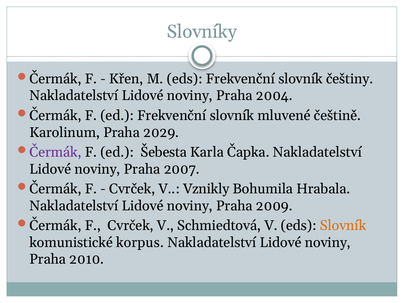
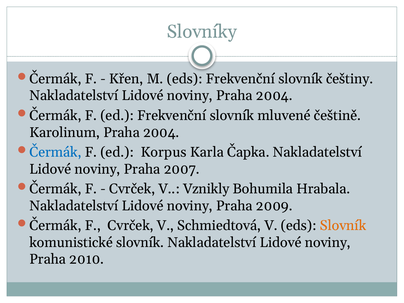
Karolinum Praha 2029: 2029 -> 2004 (161, 132)
Čermák colour: purple -> blue (55, 152)
Šebesta: Šebesta -> Korpus (164, 152)
komunistické korpus: korpus -> slovník (140, 242)
